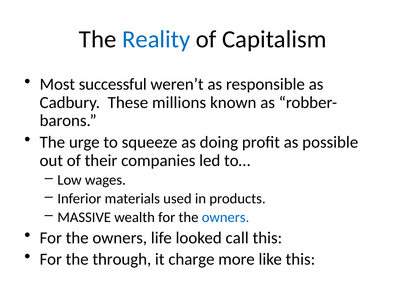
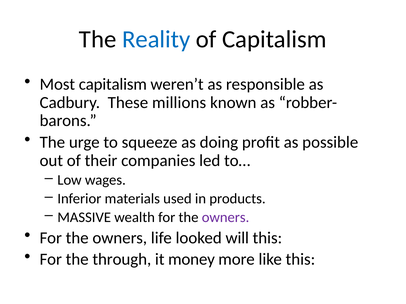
Most successful: successful -> capitalism (113, 84)
owners colour: blue -> purple (226, 218)
call: call -> will (237, 238)
charge: charge -> money (191, 260)
